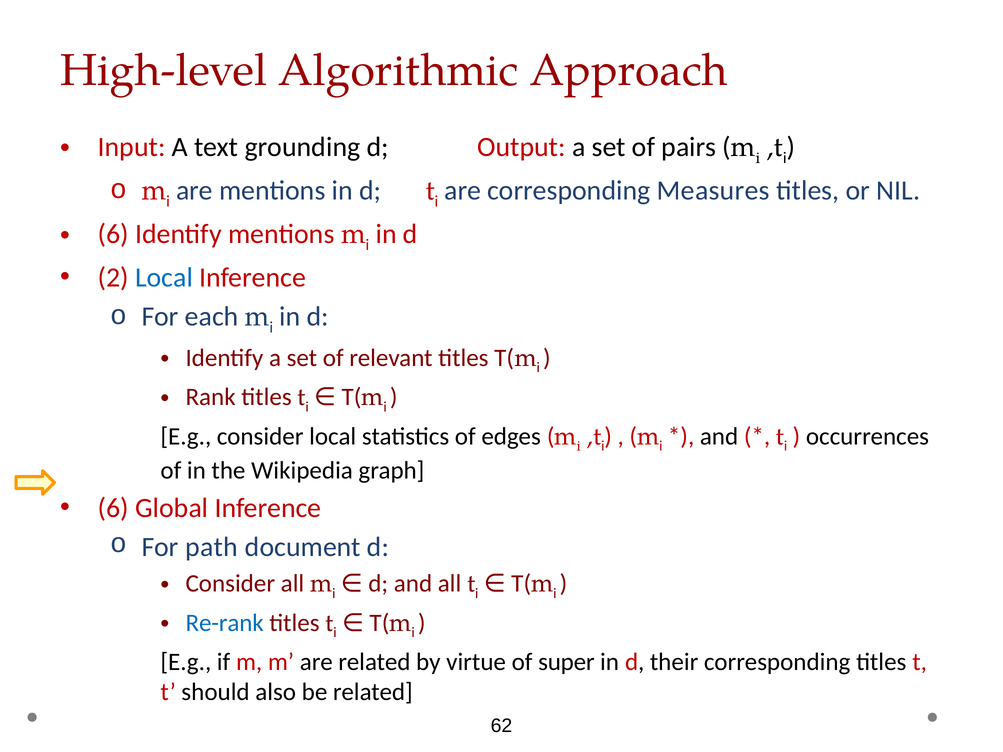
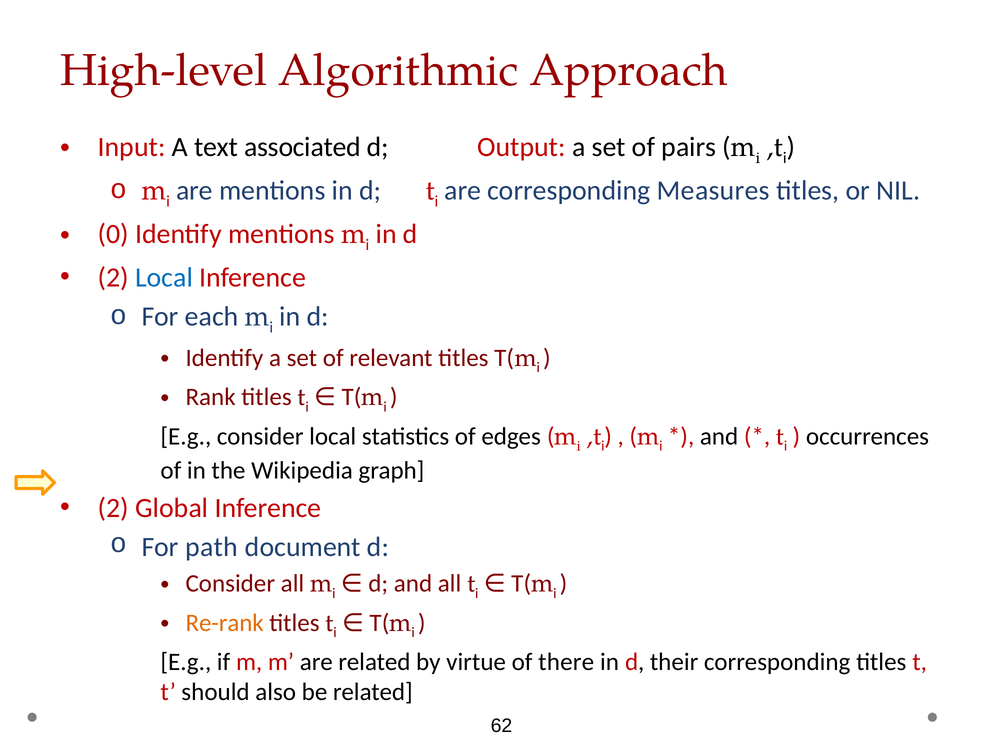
grounding: grounding -> associated (303, 147)
6: 6 -> 0 (113, 234)
6: 6 -> 2 (113, 508)
Re-rank colour: blue -> orange (225, 623)
super: super -> there (566, 662)
